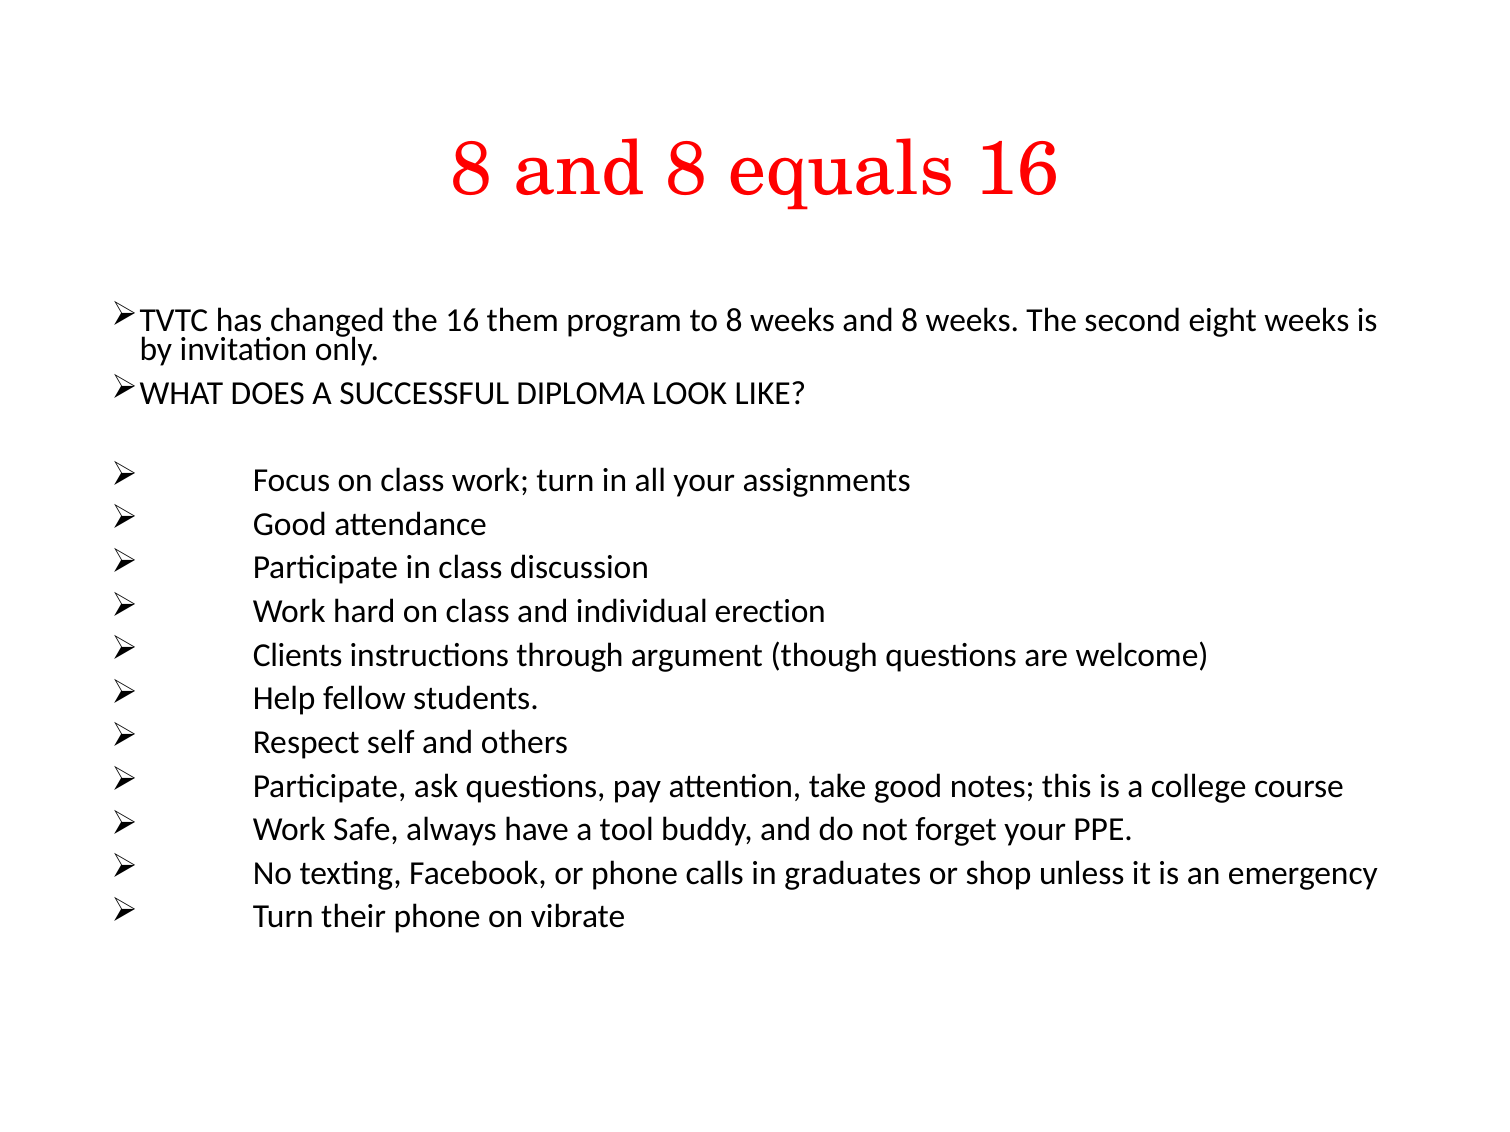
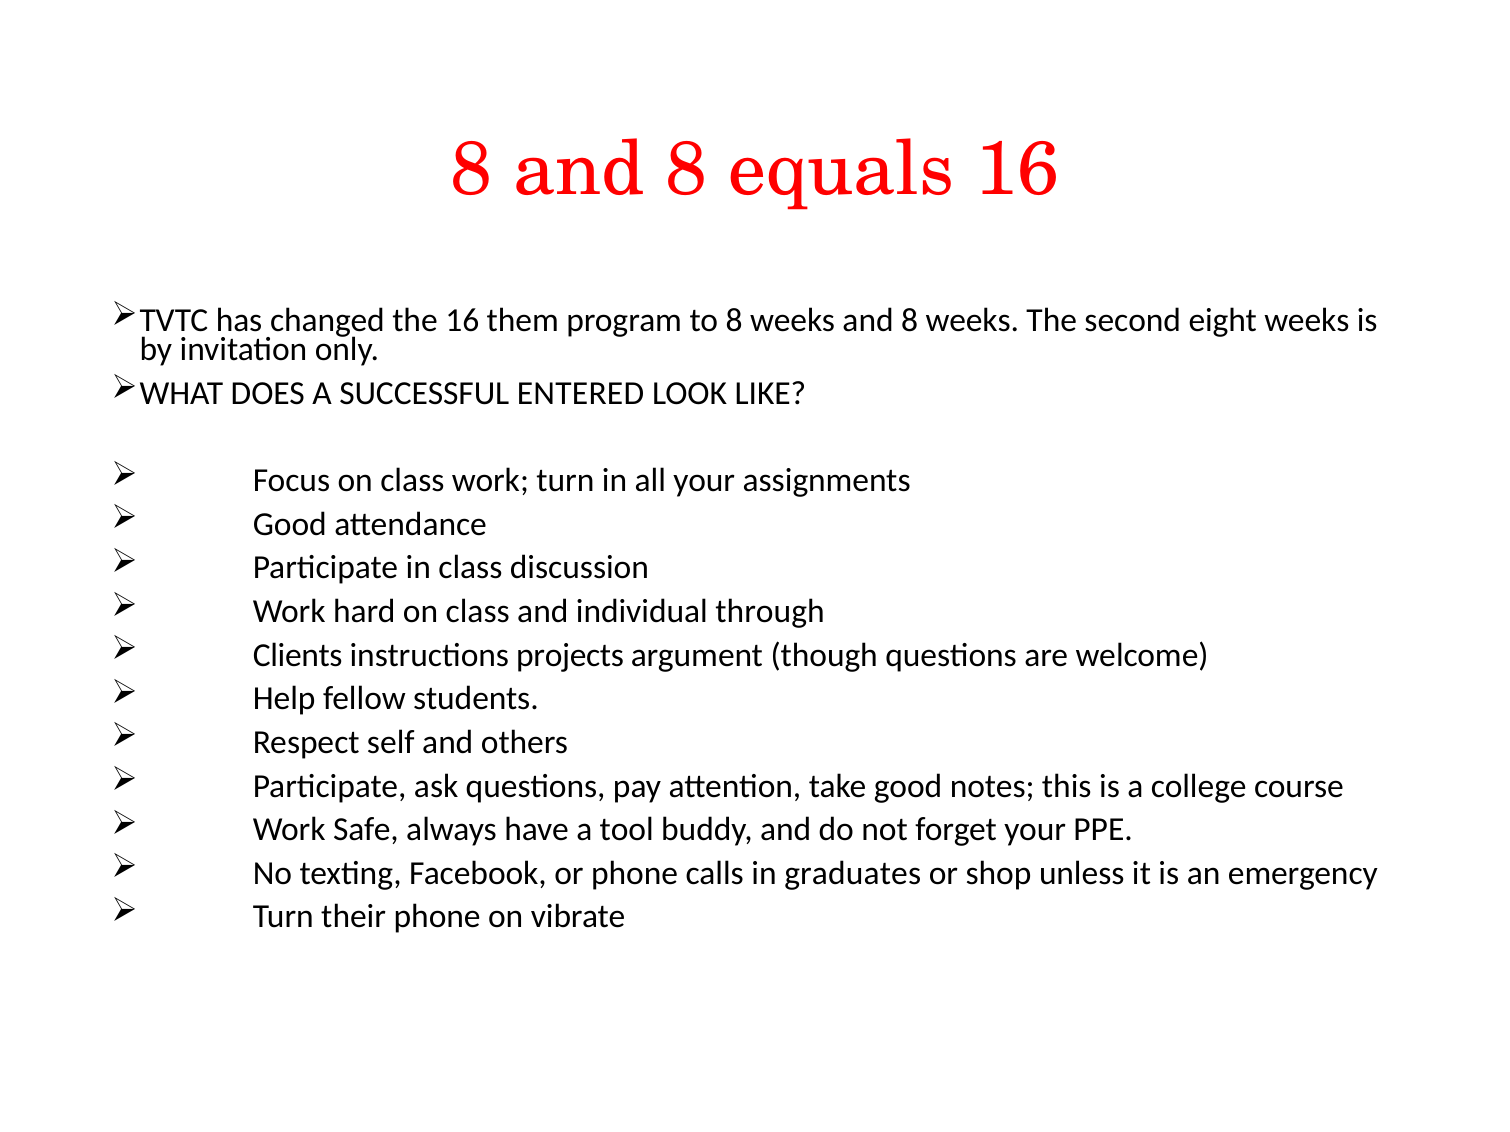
DIPLOMA: DIPLOMA -> ENTERED (580, 394)
erection: erection -> through (770, 612)
through: through -> projects (570, 655)
